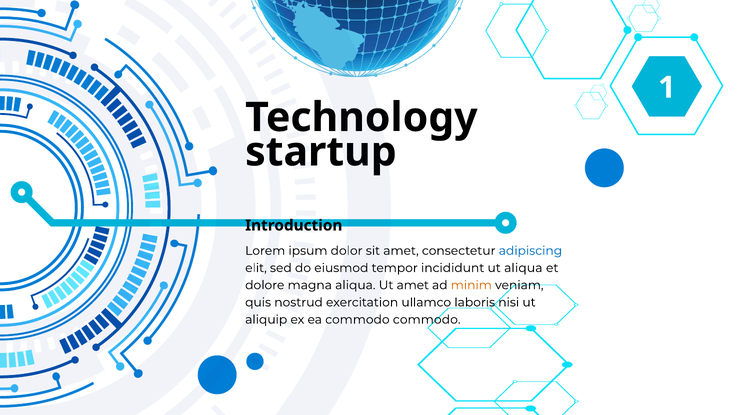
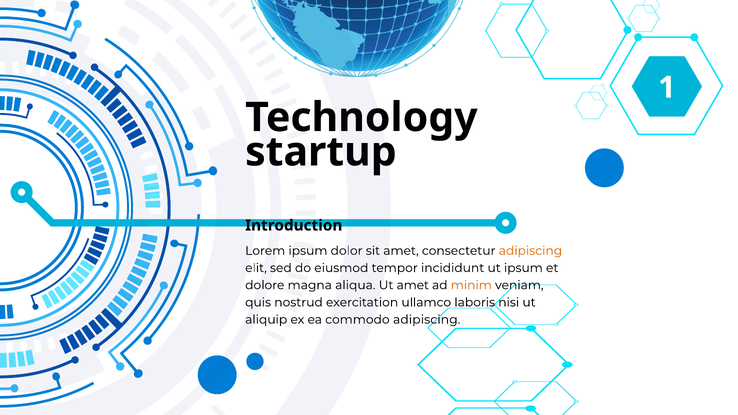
adipiscing colour: blue -> orange (530, 251)
ut aliqua: aliqua -> ipsum (523, 268)
commodo: commodo -> adipiscing (427, 320)
